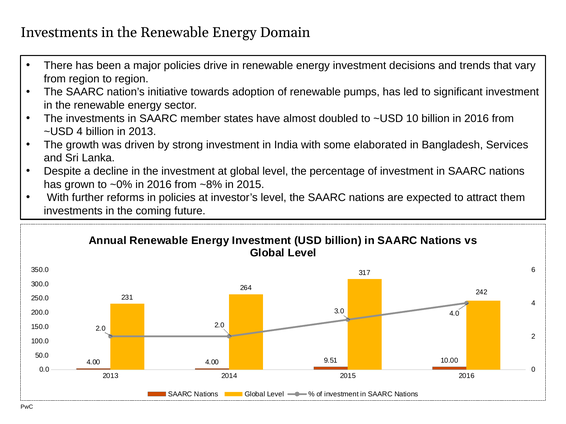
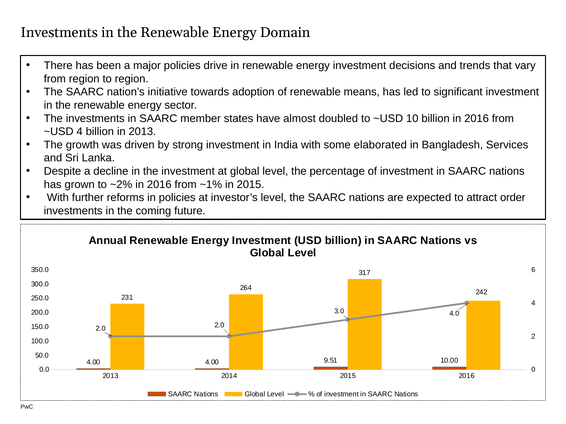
pumps: pumps -> means (362, 92)
~0%: ~0% -> ~2% (121, 185)
~8%: ~8% -> ~1% (211, 185)
them: them -> order (513, 198)
